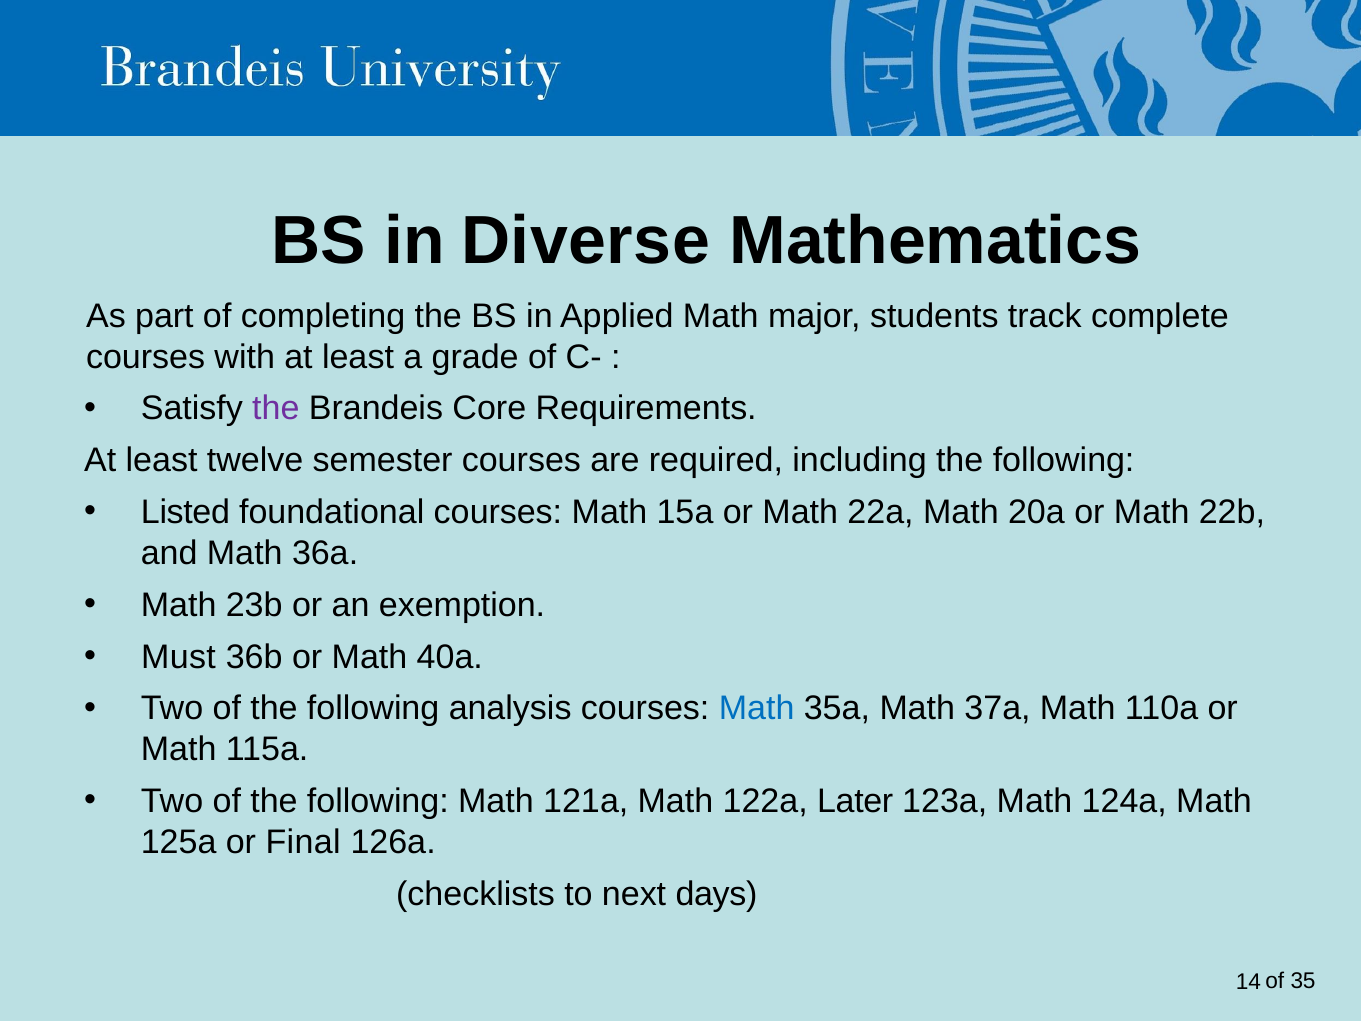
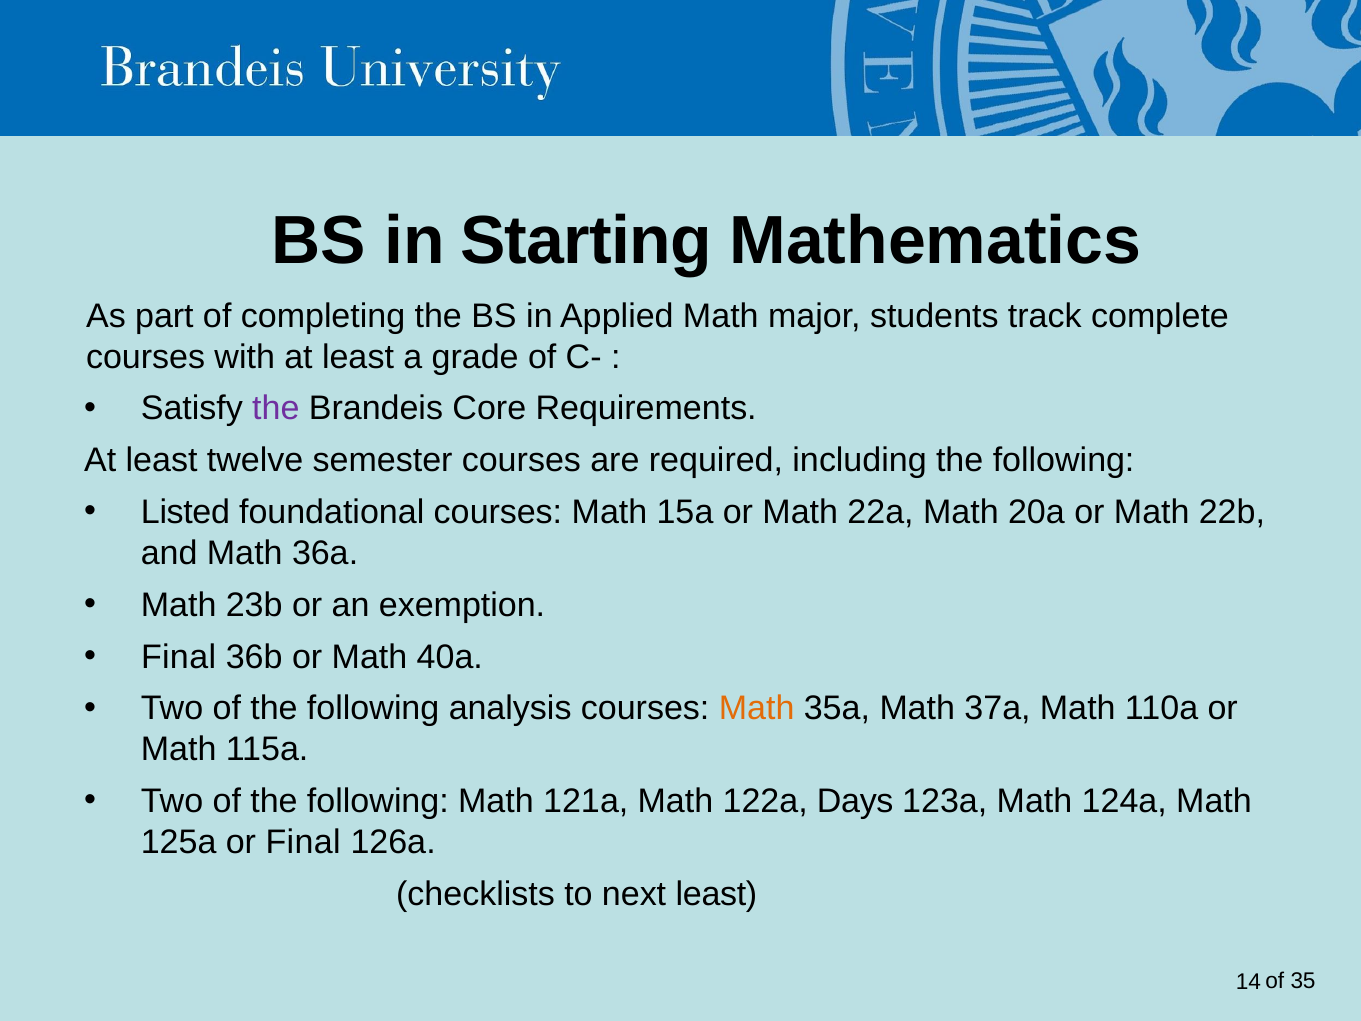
Diverse: Diverse -> Starting (586, 241)
Must: Must -> Final (179, 657)
Math colour: blue -> orange (757, 708)
Later: Later -> Days (855, 801)
next days: days -> least (716, 894)
